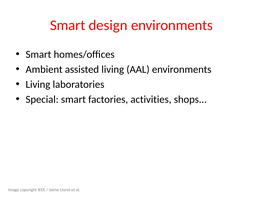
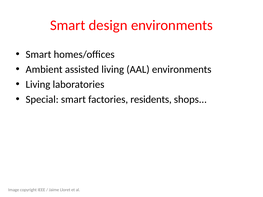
activities: activities -> residents (151, 100)
